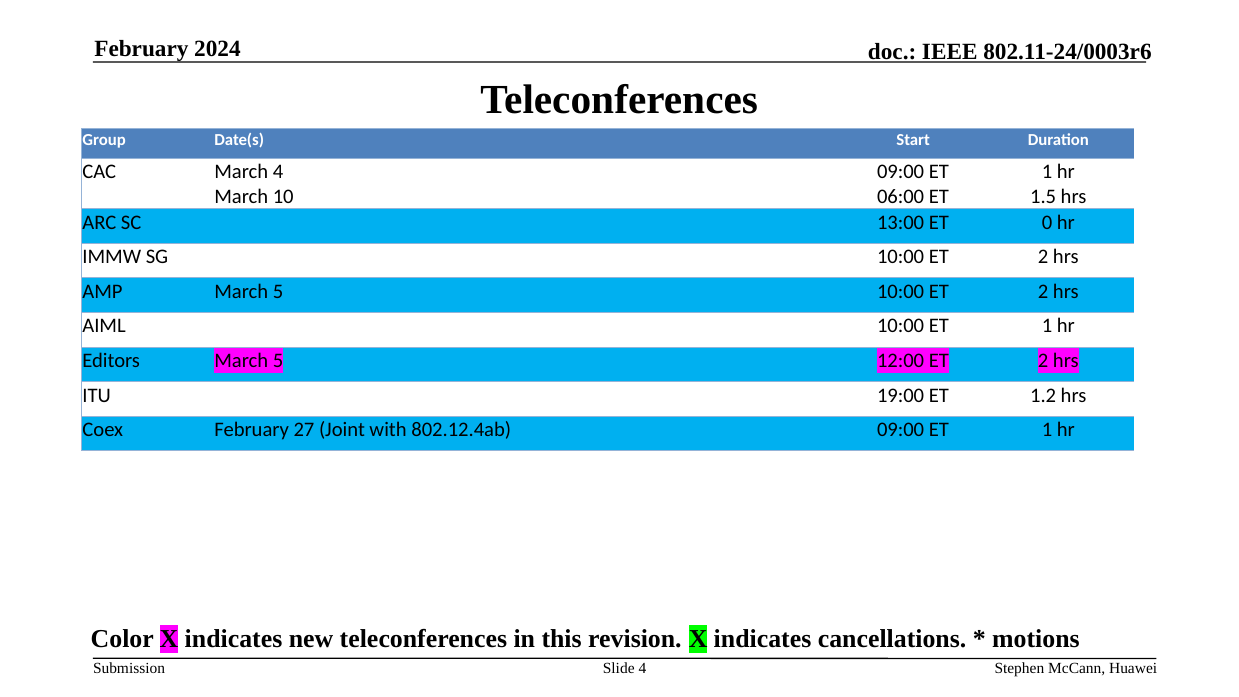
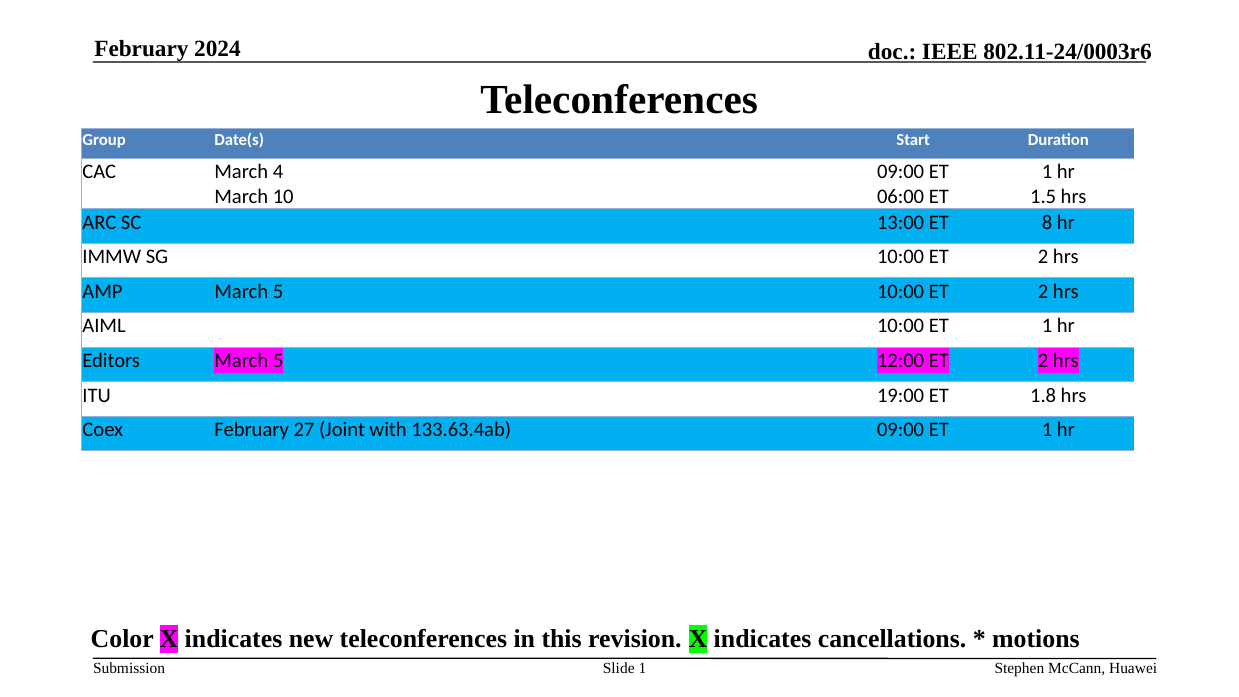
0: 0 -> 8 (1047, 222)
1.2: 1.2 -> 1.8 (1043, 395)
802.12.4ab: 802.12.4ab -> 133.63.4ab (461, 430)
Slide 4: 4 -> 1 (642, 668)
